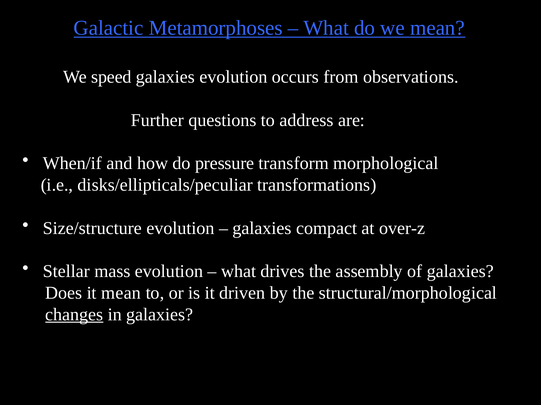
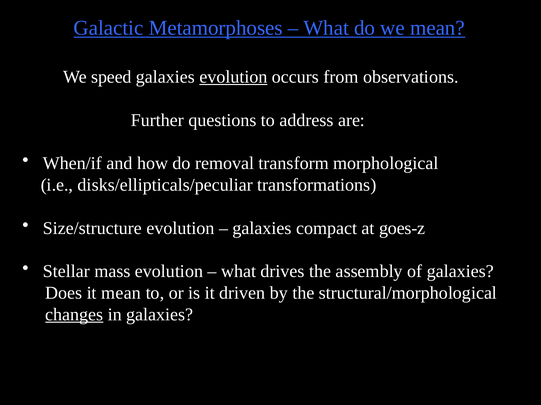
evolution underline: none -> present (233, 77)
pressure: pressure -> removal (225, 164)
over-z: over-z -> goes-z (402, 228)
